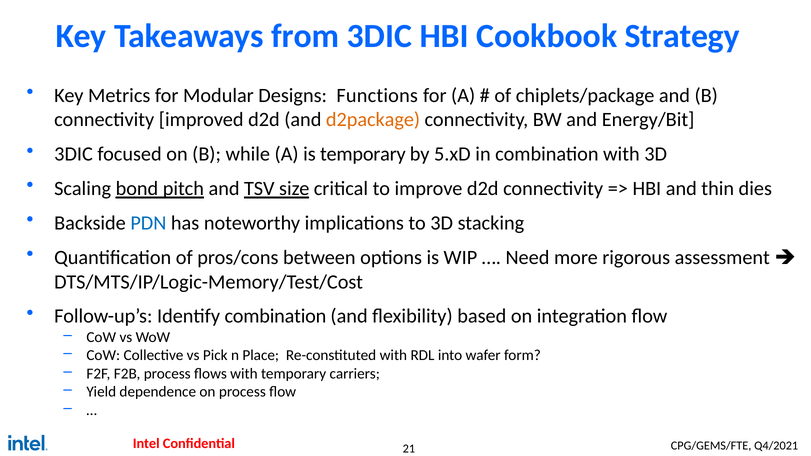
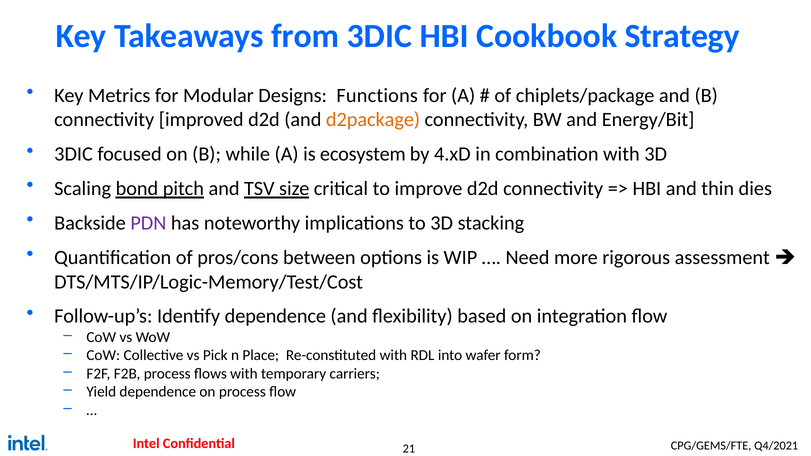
is temporary: temporary -> ecosystem (363, 154)
5.xD: 5.xD -> 4.xD (452, 154)
PDN colour: blue -> purple (148, 223)
Identify combination: combination -> dependence (275, 316)
